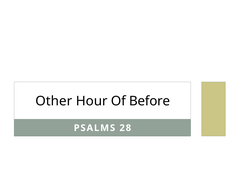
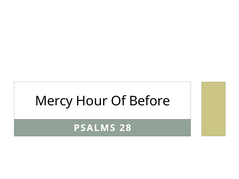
Other: Other -> Mercy (54, 101)
